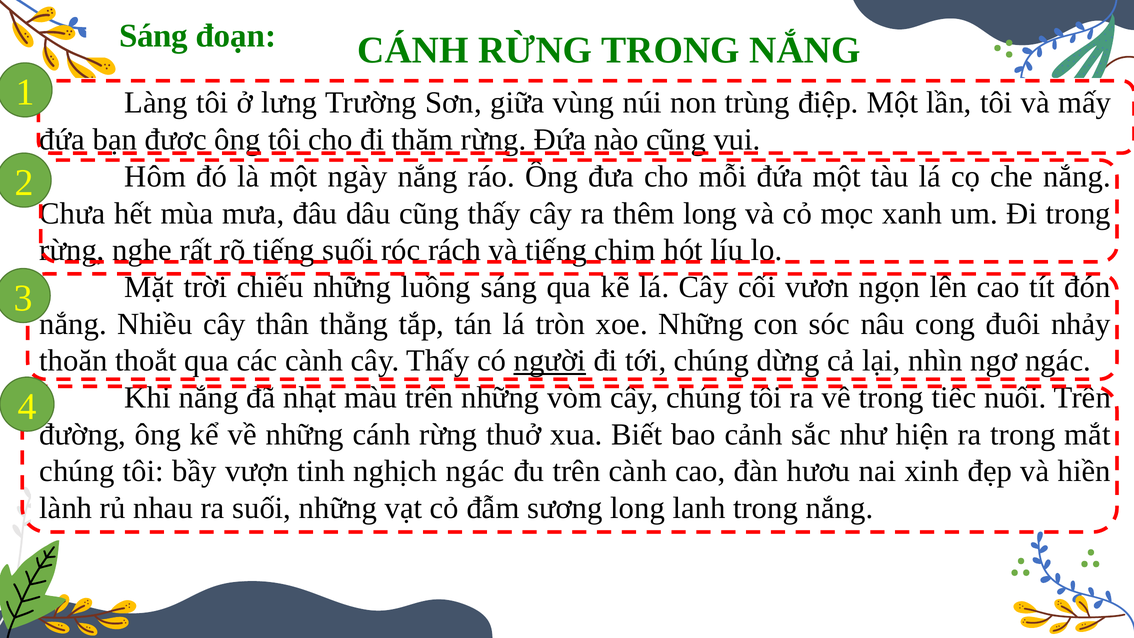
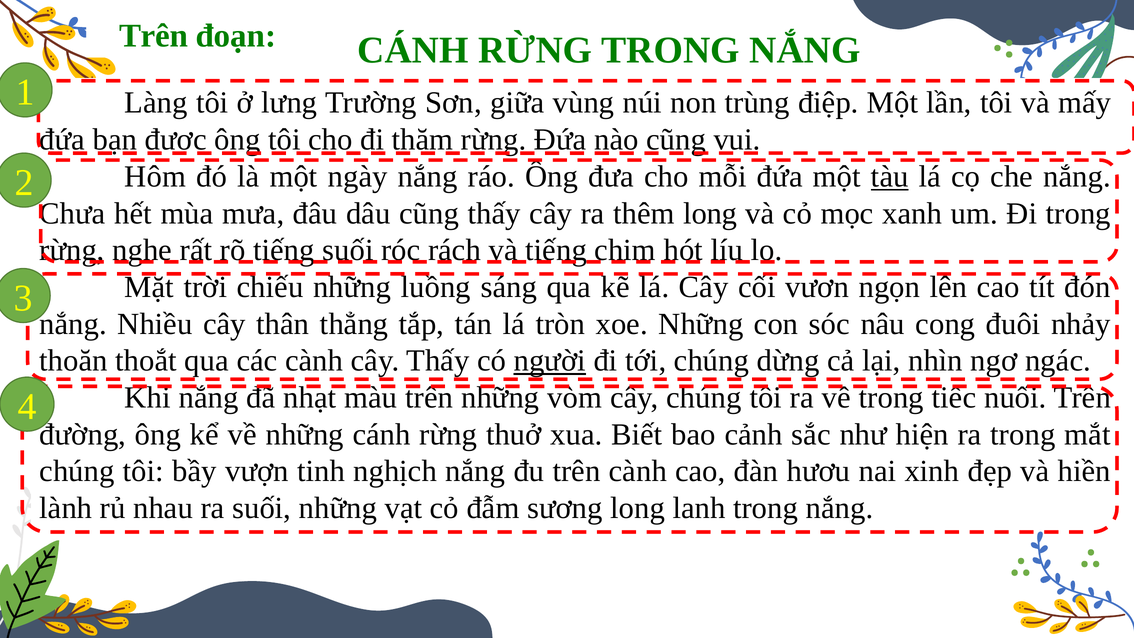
Sáng: Sáng -> Trên (154, 36)
tàu underline: none -> present (890, 177)
nghịch ngác: ngác -> nắng (475, 471)
